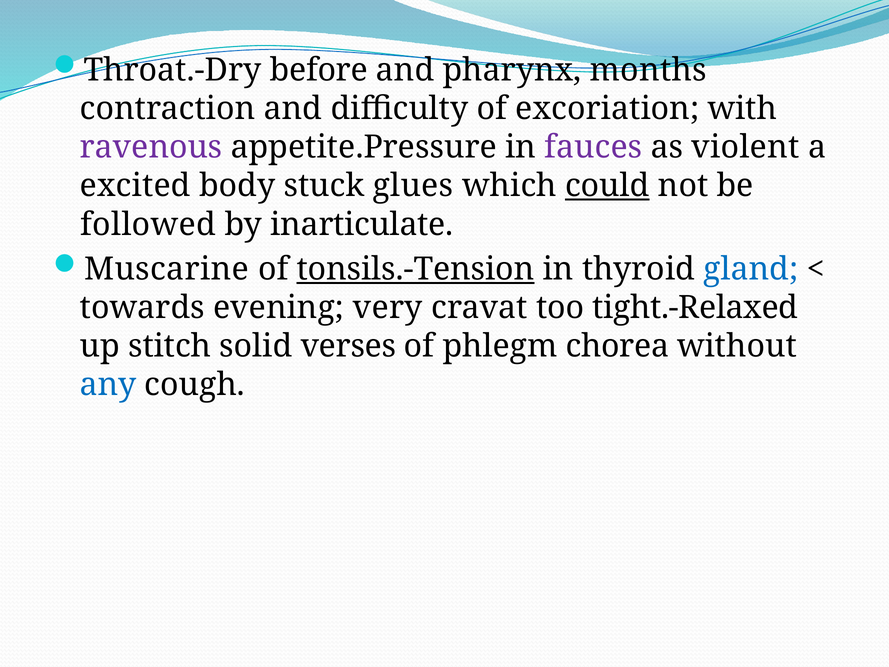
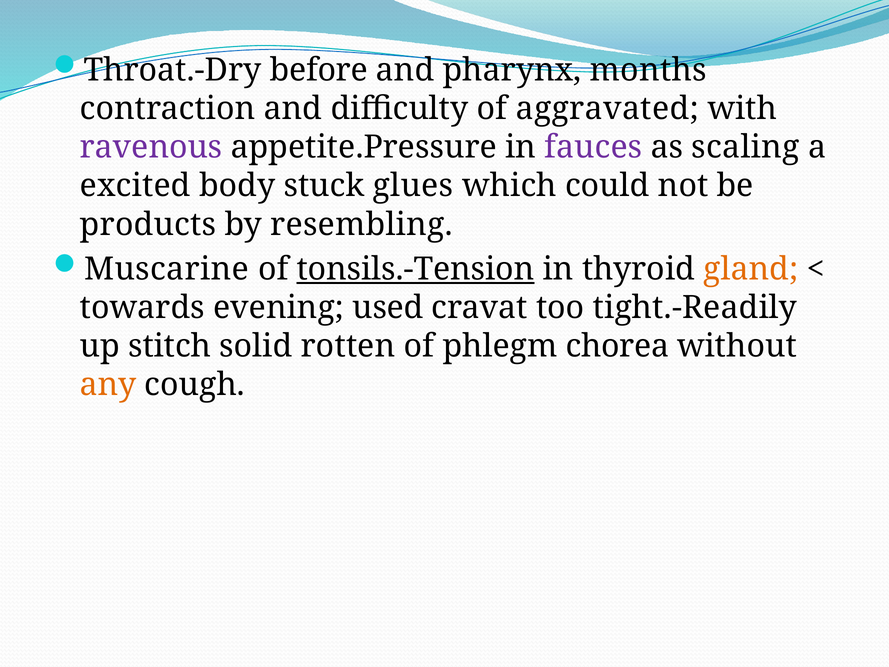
excoriation: excoriation -> aggravated (607, 109)
violent: violent -> scaling (746, 147)
could underline: present -> none (607, 186)
followed: followed -> products (148, 224)
inarticulate: inarticulate -> resembling (362, 224)
gland colour: blue -> orange (751, 269)
very: very -> used (388, 308)
tight.-Relaxed: tight.-Relaxed -> tight.-Readily (695, 308)
verses: verses -> rotten (348, 346)
any colour: blue -> orange (108, 385)
